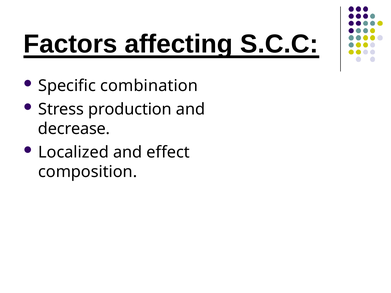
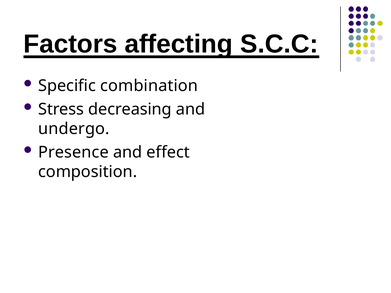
production: production -> decreasing (130, 109)
decrease: decrease -> undergo (74, 129)
Localized: Localized -> Presence (73, 152)
